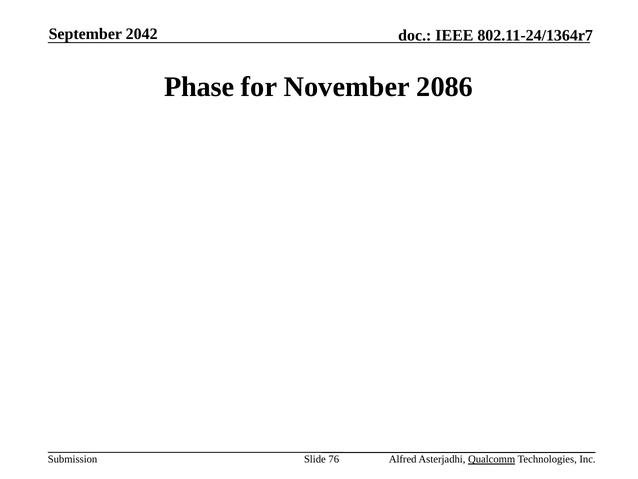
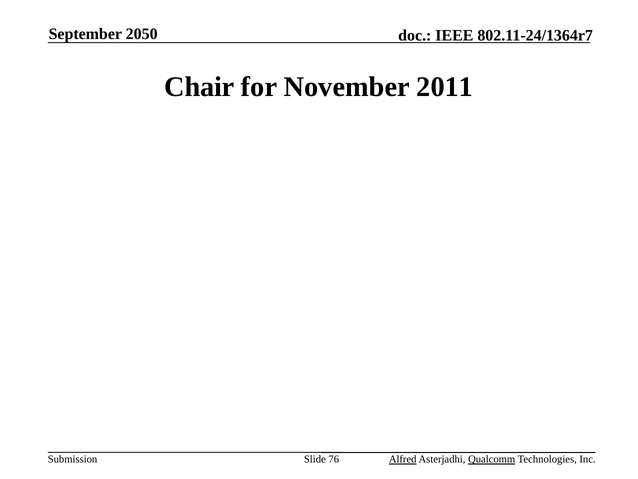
2042: 2042 -> 2050 (142, 34)
Phase: Phase -> Chair (199, 87)
2086: 2086 -> 2011 (445, 87)
Alfred underline: none -> present (403, 459)
